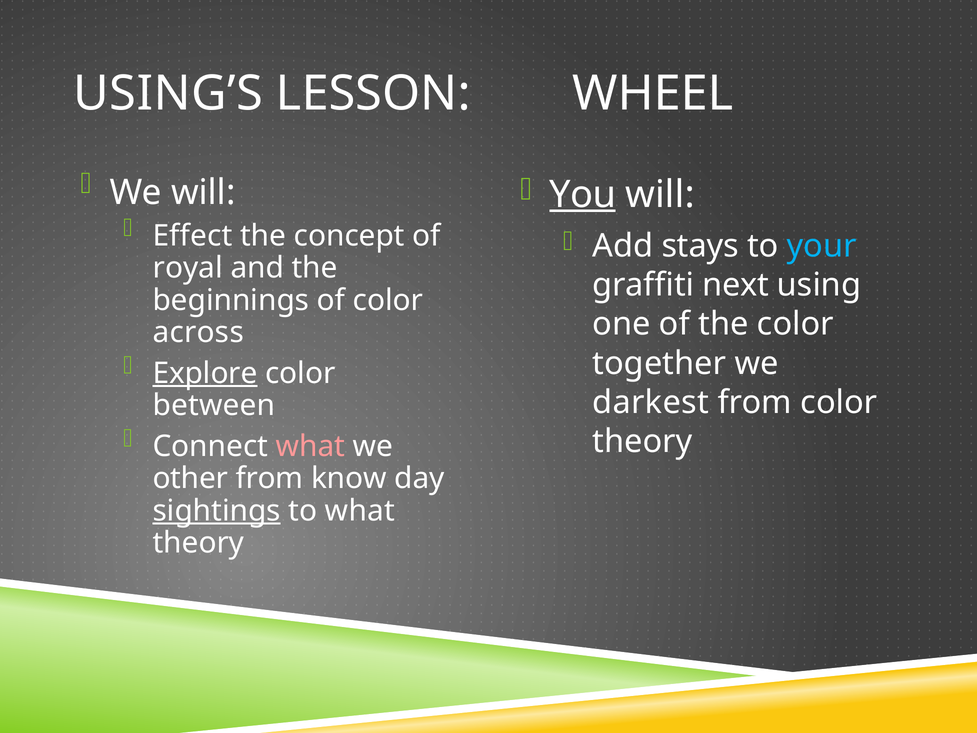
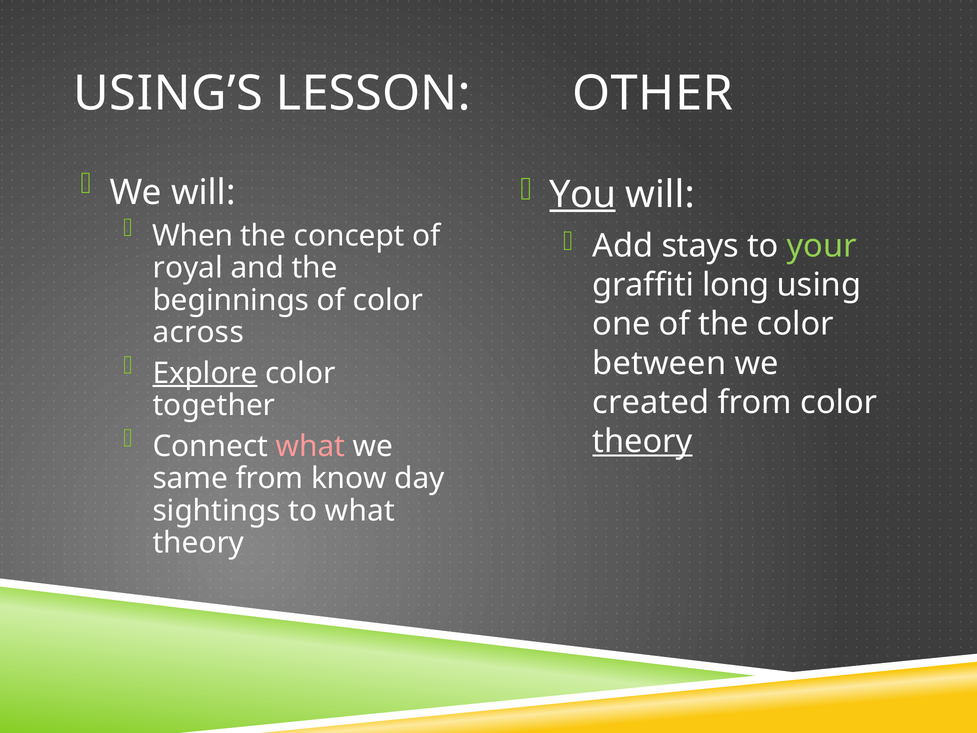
WHEEL: WHEEL -> OTHER (653, 94)
Effect: Effect -> When (193, 236)
your colour: light blue -> light green (822, 246)
next: next -> long (736, 285)
together: together -> between (659, 363)
darkest: darkest -> created (651, 402)
between: between -> together (214, 405)
theory underline: none -> present (642, 441)
other: other -> same (190, 478)
sightings underline: present -> none (217, 511)
